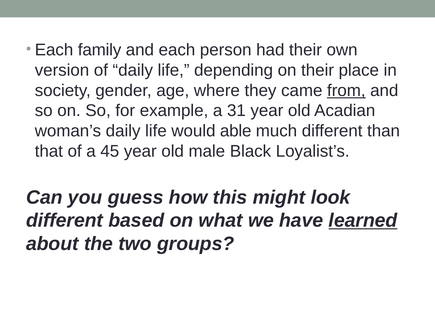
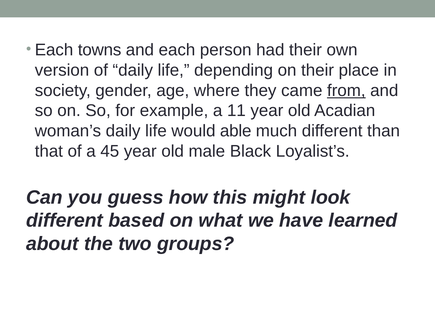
family: family -> towns (100, 50)
31: 31 -> 11 (236, 111)
learned underline: present -> none (363, 221)
